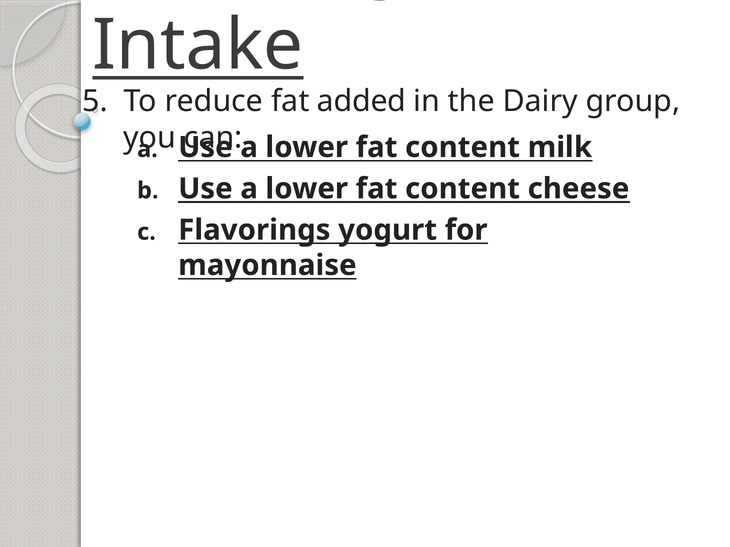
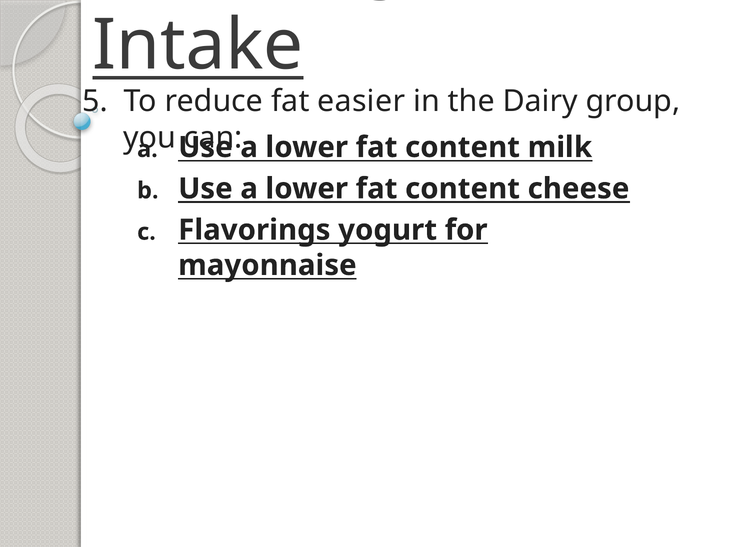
added: added -> easier (361, 101)
